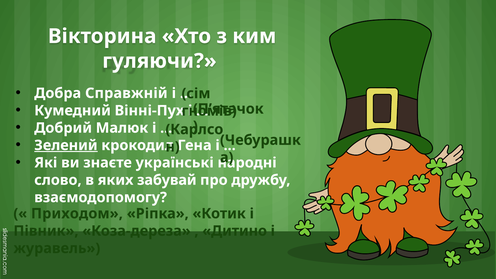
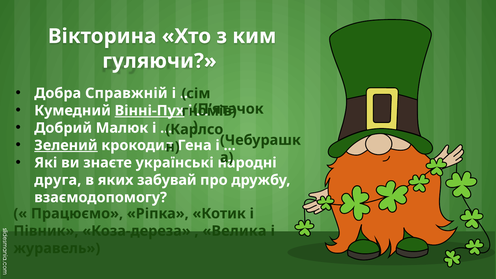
Вінні-Пух underline: none -> present (149, 111)
слово: слово -> друга (58, 180)
Приходом: Приходом -> Працюємо (77, 214)
Дитино: Дитино -> Велика (234, 231)
